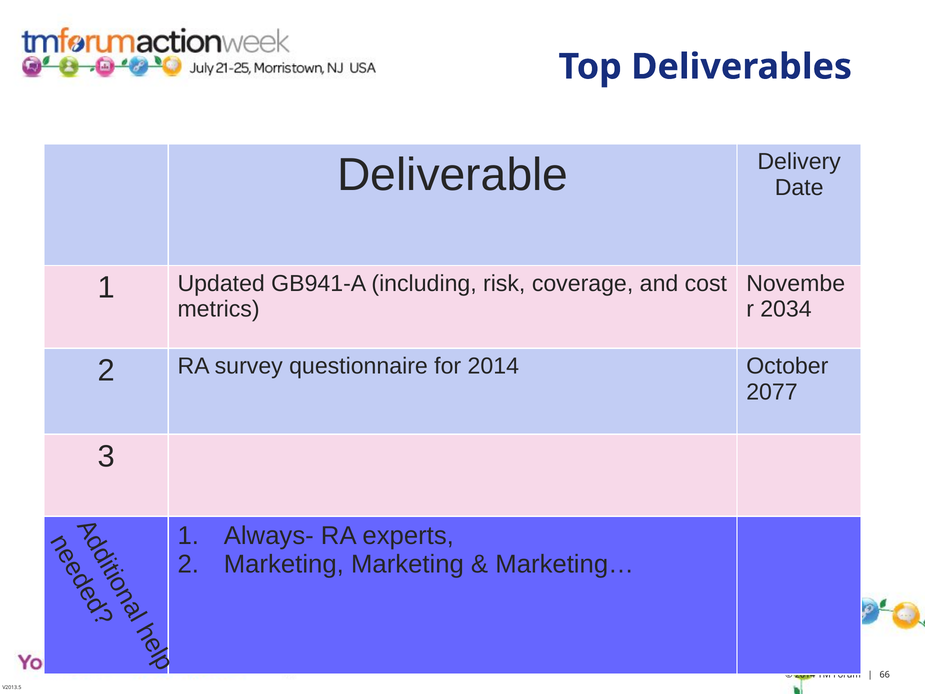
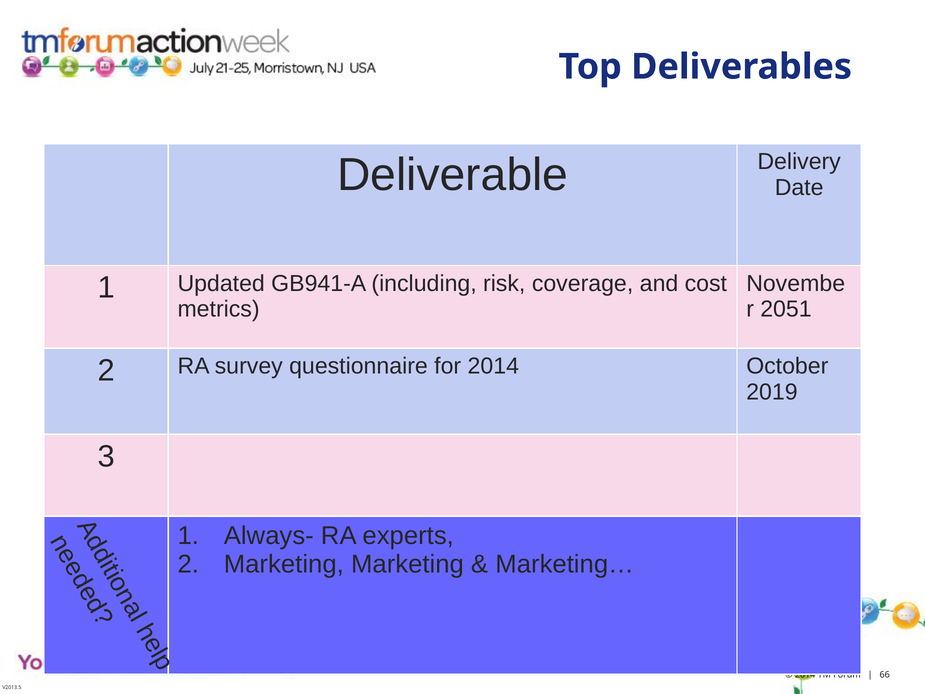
2034: 2034 -> 2051 (786, 309)
2077: 2077 -> 2019 (772, 392)
